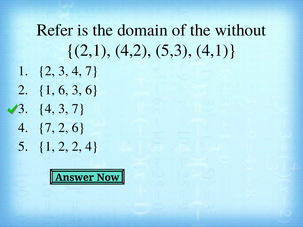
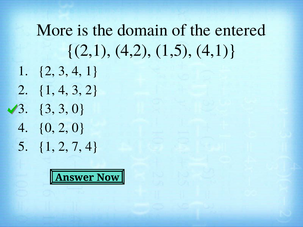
Refer: Refer -> More (55, 30)
without: without -> entered (240, 30)
5,3: 5,3 -> 1,5 (174, 50)
3 4 7: 7 -> 1 (92, 71)
1 6: 6 -> 4 (63, 90)
3 6: 6 -> 2 (92, 90)
4: 4 -> 3 (47, 109)
3 7: 7 -> 0 (78, 109)
7: 7 -> 0 (47, 128)
2 6: 6 -> 0 (78, 128)
2 2: 2 -> 7 (77, 147)
